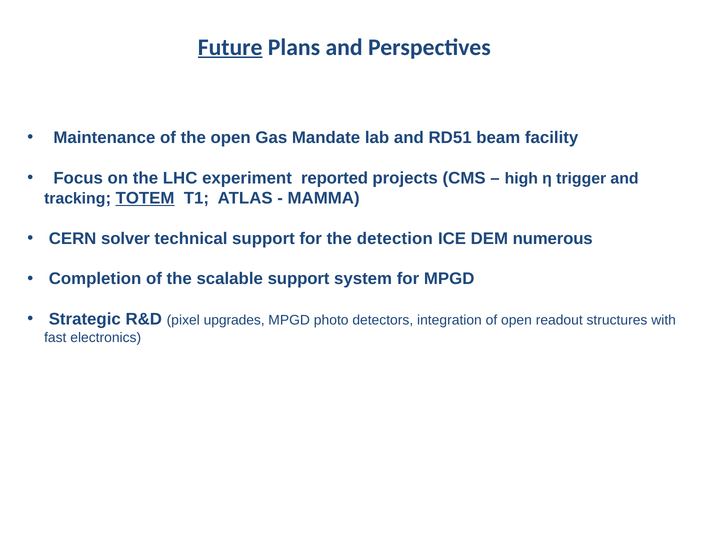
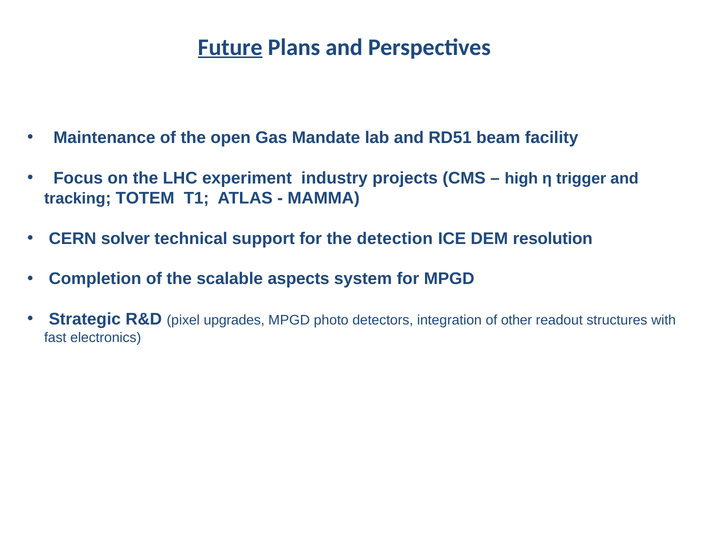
reported: reported -> industry (334, 178)
TOTEM underline: present -> none (145, 198)
numerous: numerous -> resolution (553, 239)
scalable support: support -> aspects (299, 279)
of open: open -> other (517, 320)
